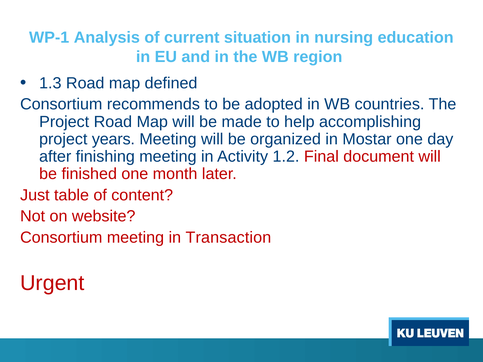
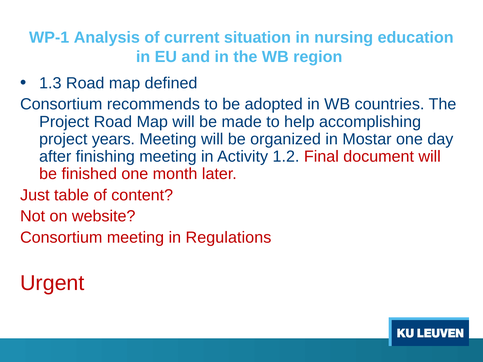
Transaction: Transaction -> Regulations (228, 238)
